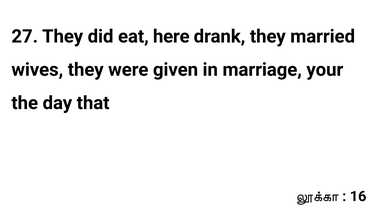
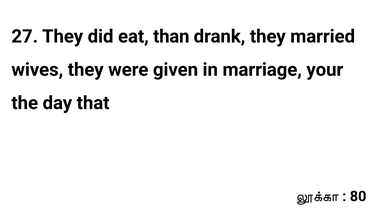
here: here -> than (171, 36)
16: 16 -> 80 (358, 196)
